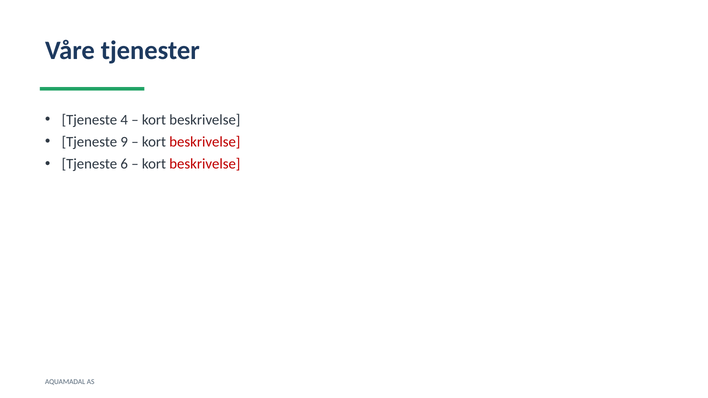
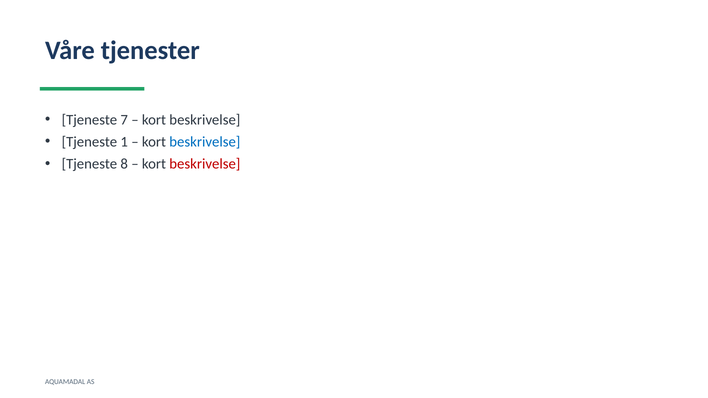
4: 4 -> 7 (124, 120)
9: 9 -> 1 (124, 142)
beskrivelse colour: red -> blue (205, 142)
6: 6 -> 8 (124, 164)
